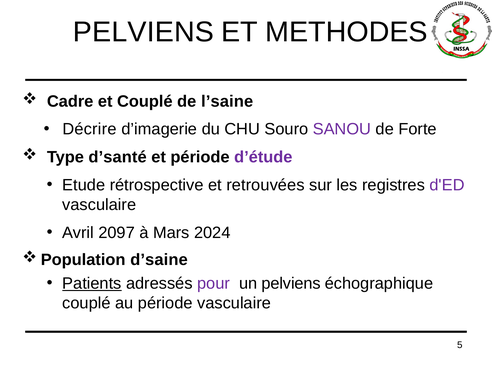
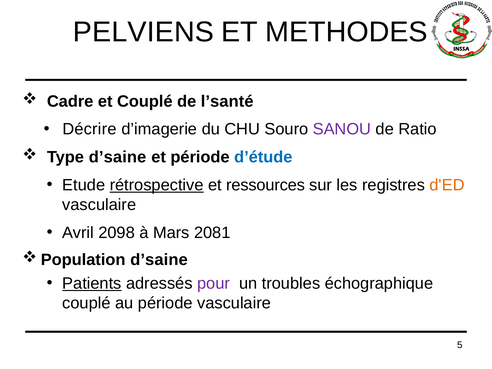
l’saine: l’saine -> l’santé (227, 101)
Forte: Forte -> Ratio (418, 129)
Type d’santé: d’santé -> d’saine (118, 157)
d’étude colour: purple -> blue (263, 157)
rétrospective underline: none -> present (157, 185)
retrouvées: retrouvées -> ressources (266, 185)
d'ED colour: purple -> orange (447, 185)
2097: 2097 -> 2098 (117, 233)
2024: 2024 -> 2081 (212, 233)
un pelviens: pelviens -> troubles (291, 283)
